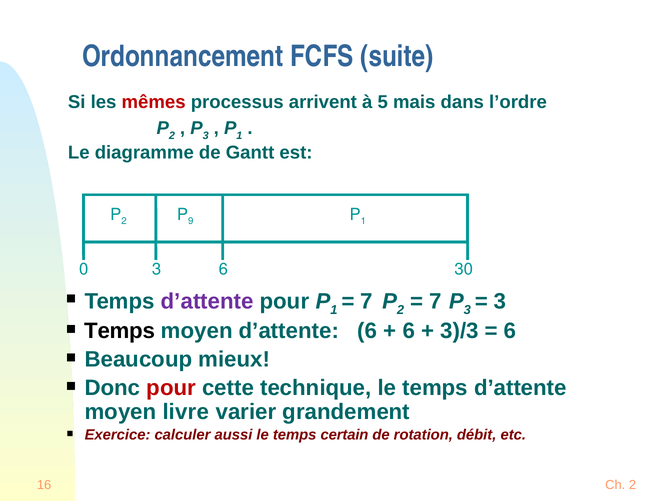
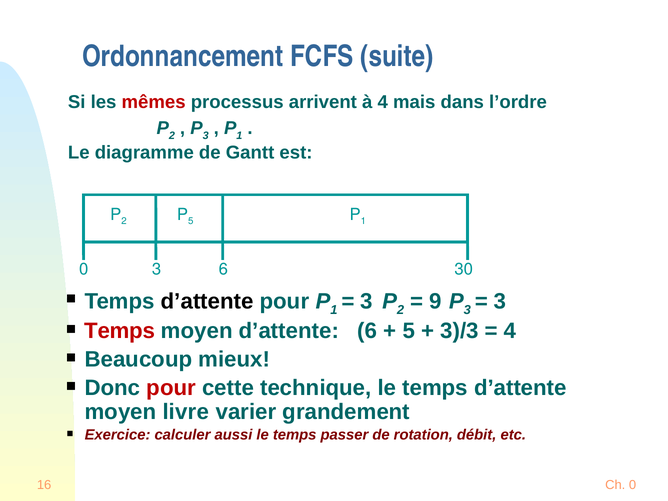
à 5: 5 -> 4 (383, 102)
9: 9 -> 5 (191, 221)
d’attente colour: purple -> black (207, 302)
7: 7 -> 3 (366, 302)
7: 7 -> 9 (436, 302)
Temps colour: black -> red (120, 331)
6: 6 -> 5 (409, 331)
6: 6 -> 4 (510, 331)
certain: certain -> passer (344, 435)
Ch 2: 2 -> 0 (633, 485)
